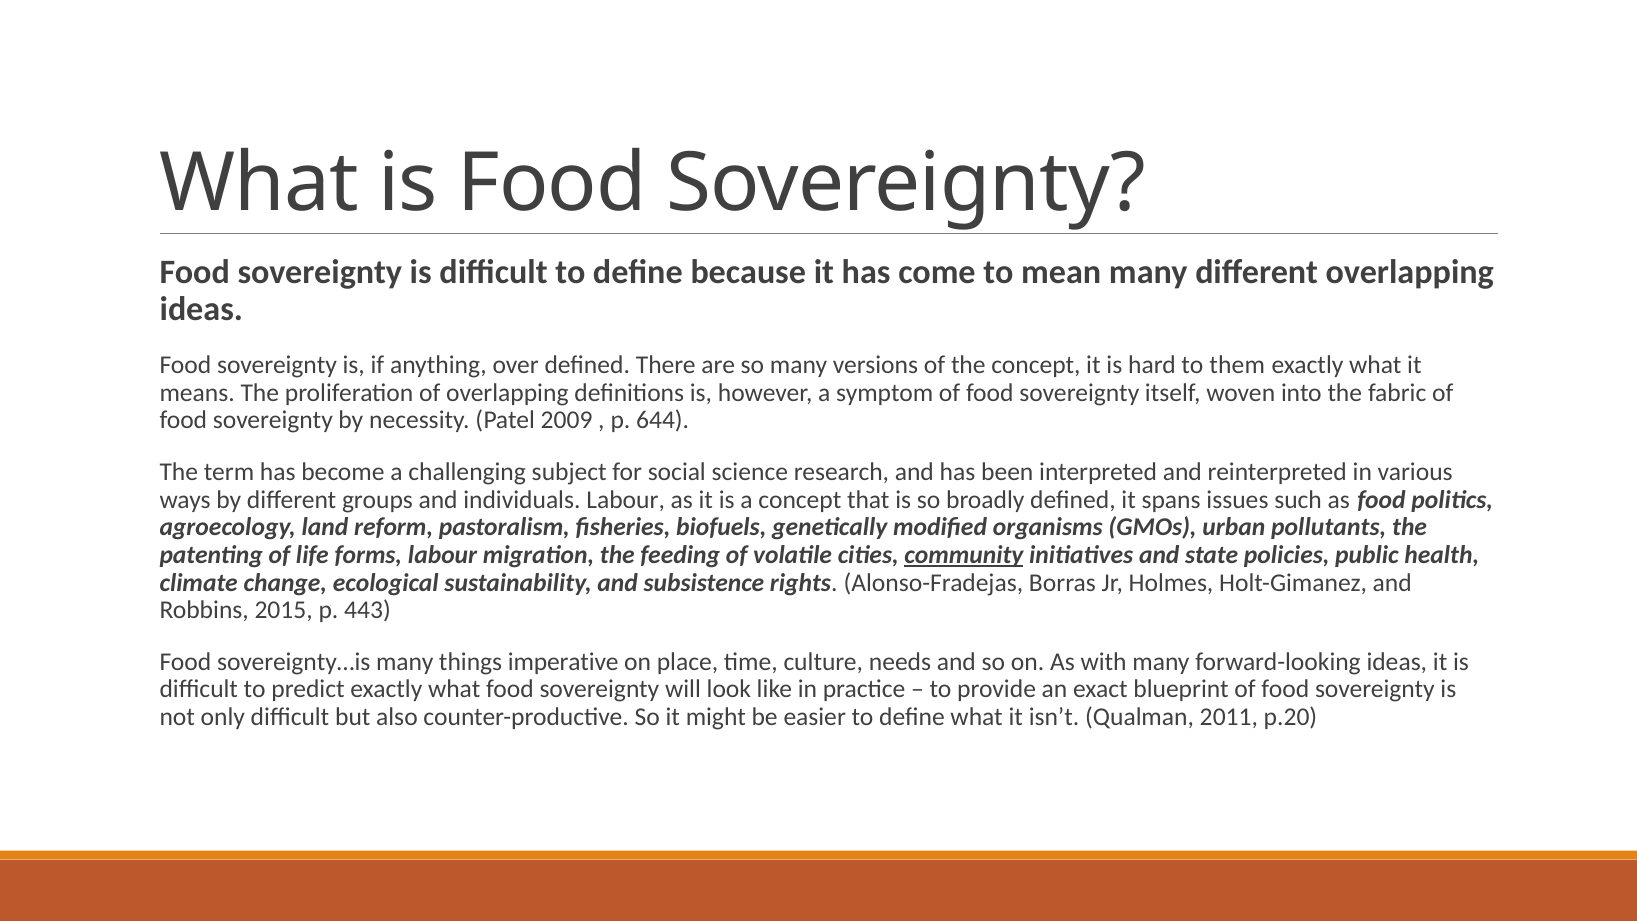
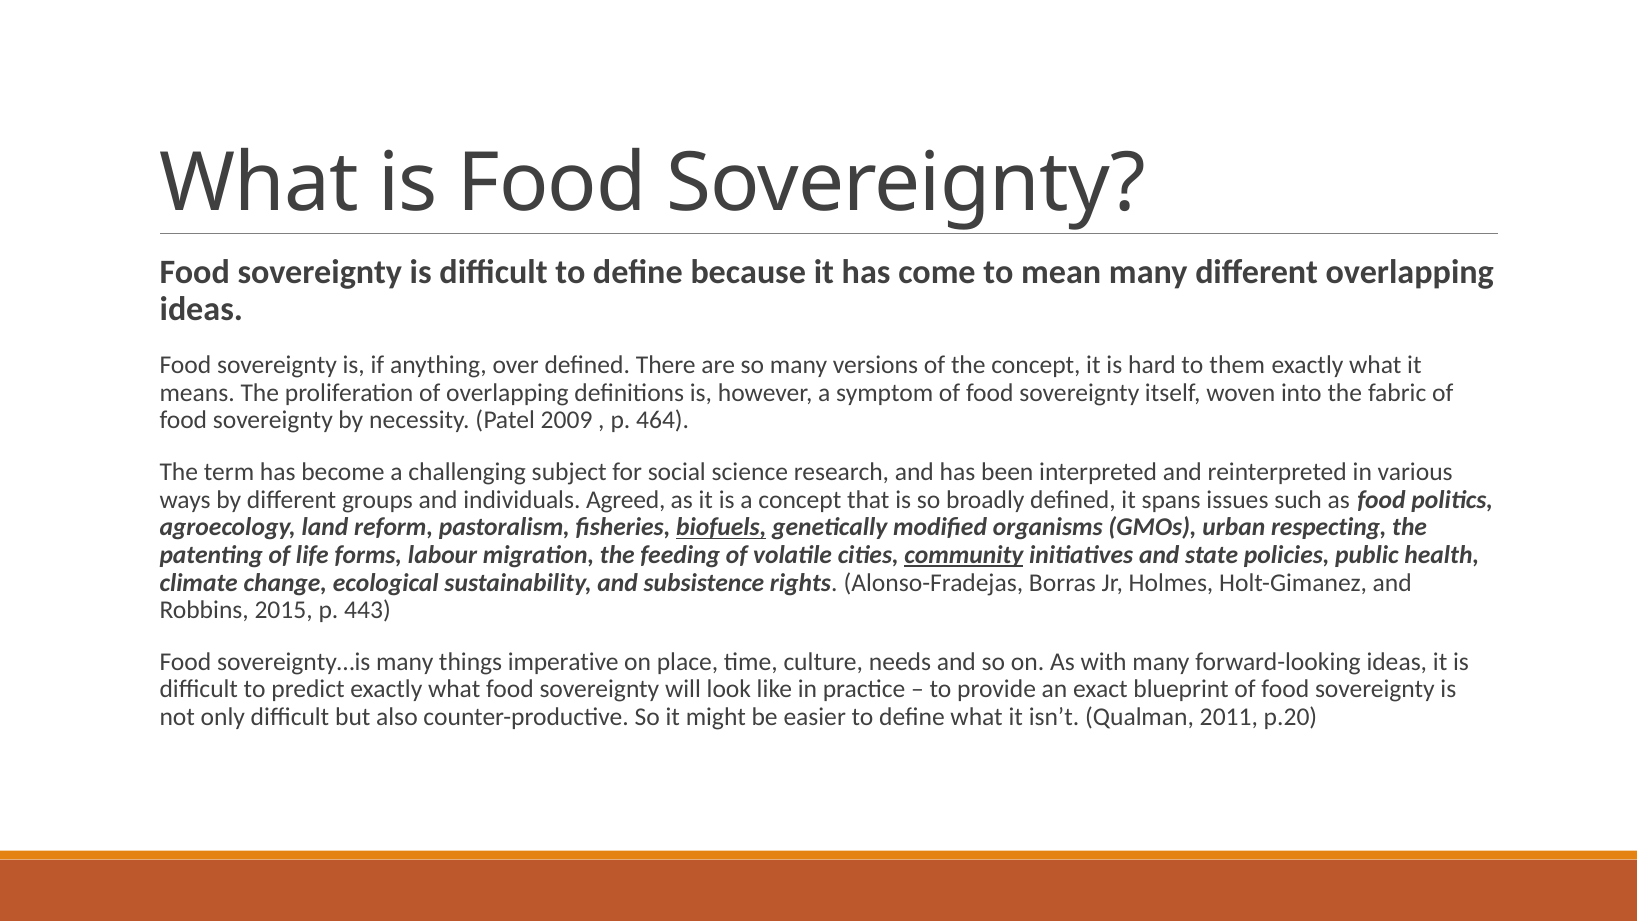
644: 644 -> 464 (663, 420)
individuals Labour: Labour -> Agreed (626, 500)
biofuels underline: none -> present (721, 527)
pollutants: pollutants -> respecting (1329, 527)
